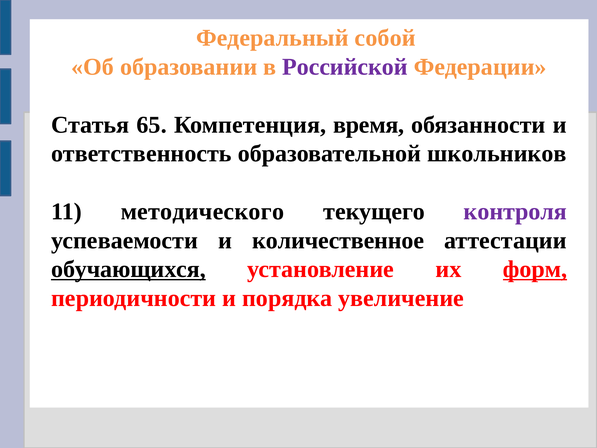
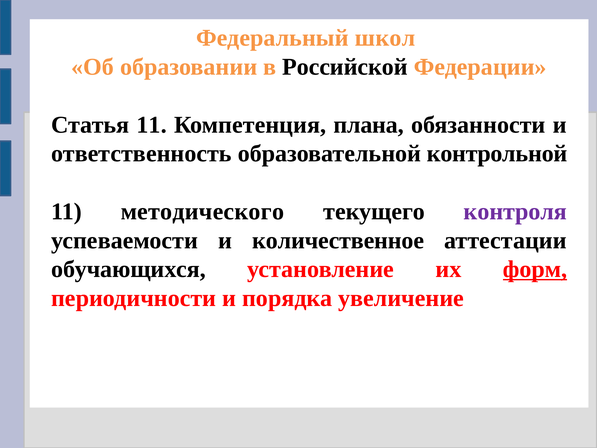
собой: собой -> школ (385, 38)
Российской colour: purple -> black (345, 67)
Статья 65: 65 -> 11 (152, 125)
время: время -> плана (369, 125)
школьников: школьников -> контрольной (497, 154)
обучающихся underline: present -> none (128, 269)
